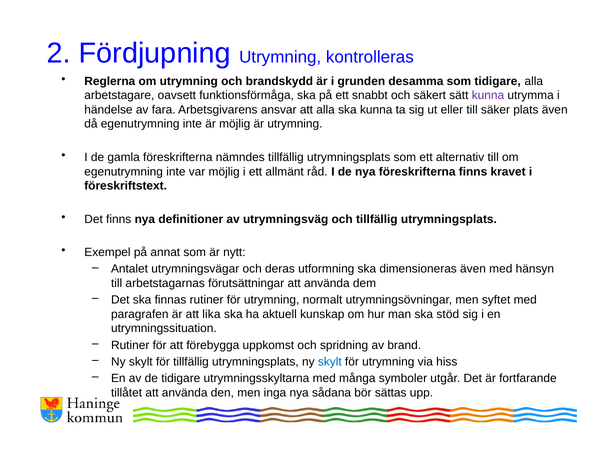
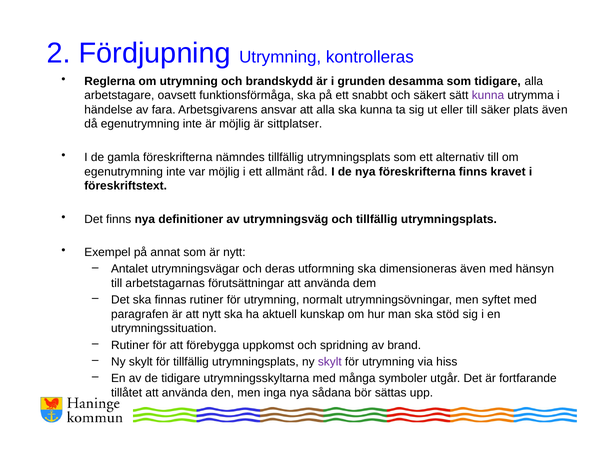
är utrymning: utrymning -> sittplatser (295, 124)
att lika: lika -> nytt (212, 314)
skylt colour: blue -> purple (330, 362)
